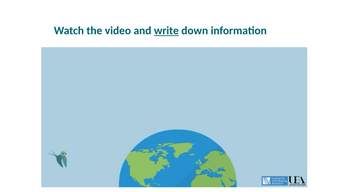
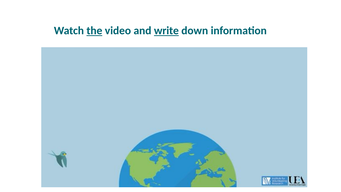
the underline: none -> present (94, 31)
